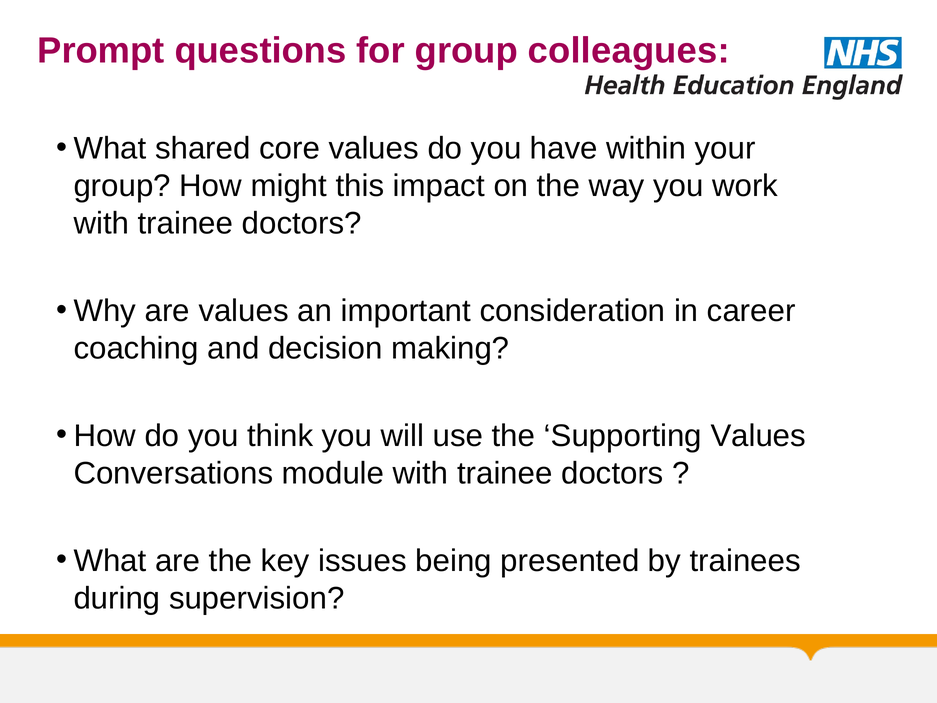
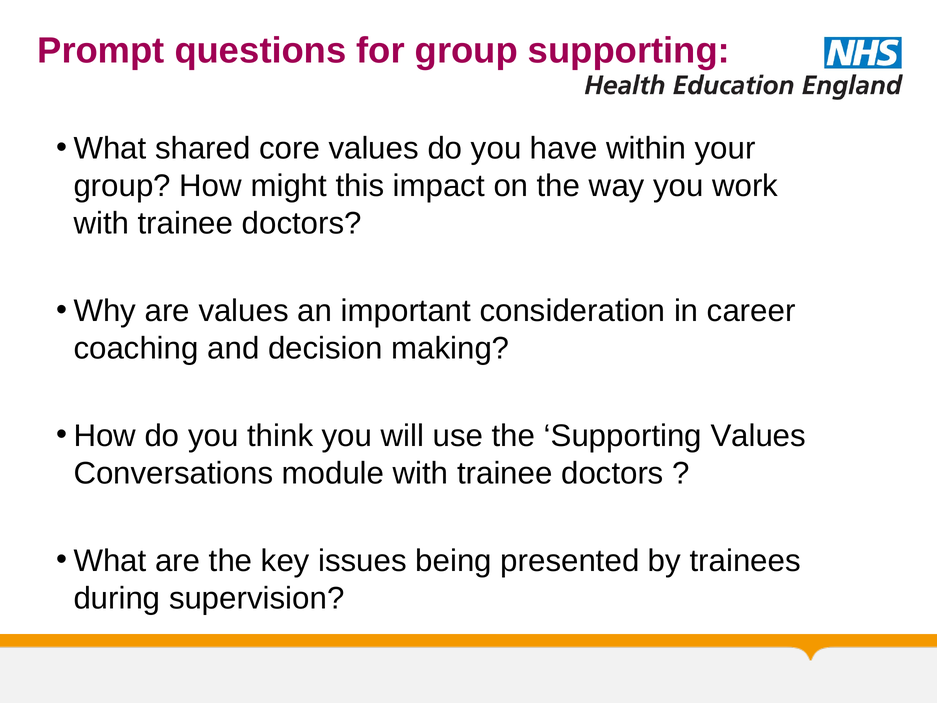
group colleagues: colleagues -> supporting (629, 51)
